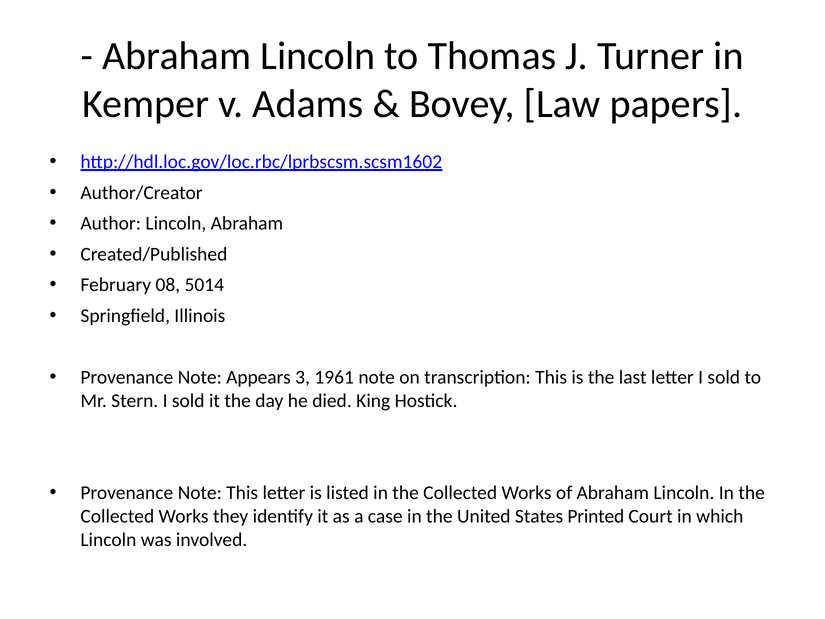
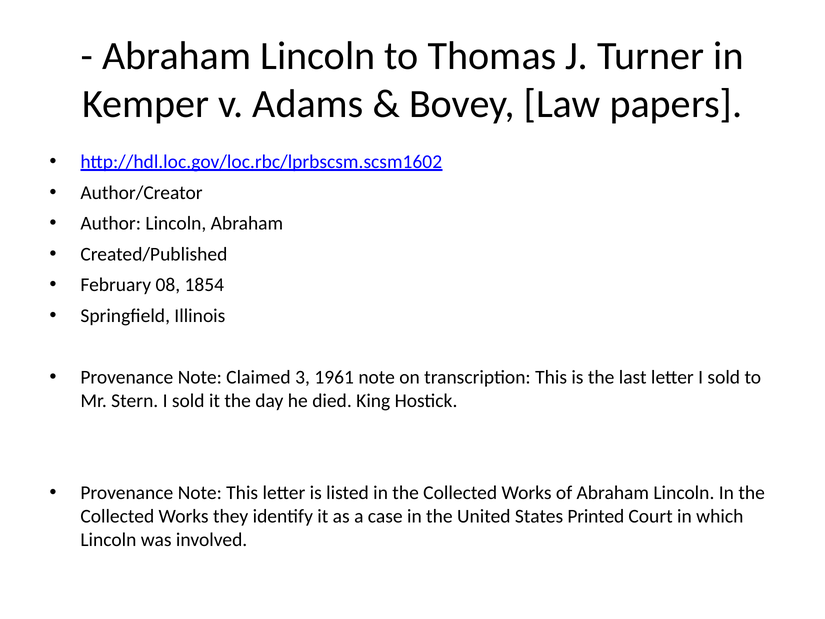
5014: 5014 -> 1854 (204, 285)
Appears: Appears -> Claimed (258, 377)
